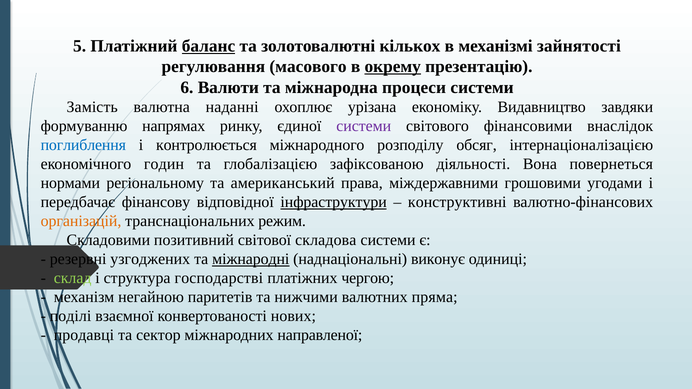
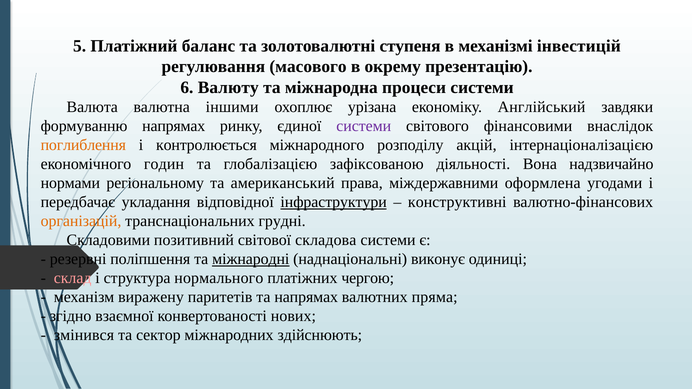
баланс underline: present -> none (209, 46)
кількох: кількох -> ступеня (410, 46)
зайнятості: зайнятості -> інвестицій (579, 46)
окрему underline: present -> none (393, 67)
Валюти: Валюти -> Валюту (228, 88)
Замість: Замість -> Валюта (92, 107)
наданні: наданні -> іншими (232, 107)
Видавництво: Видавництво -> Англійський (542, 107)
поглиблення colour: blue -> orange (83, 145)
обсяг: обсяг -> акцій (476, 145)
повернеться: повернеться -> надзвичайно (611, 164)
грошовими: грошовими -> оформлена (543, 183)
фінансову: фінансову -> укладання (156, 202)
режим: режим -> грудні (282, 221)
узгоджених: узгоджених -> поліпшення (150, 259)
склад colour: light green -> pink (73, 278)
господарстві: господарстві -> нормального (219, 278)
негайною: негайною -> виражену (151, 297)
та нижчими: нижчими -> напрямах (306, 297)
поділі: поділі -> згідно (71, 316)
продавці: продавці -> змінився (84, 335)
направленої: направленої -> здійснюють (320, 335)
